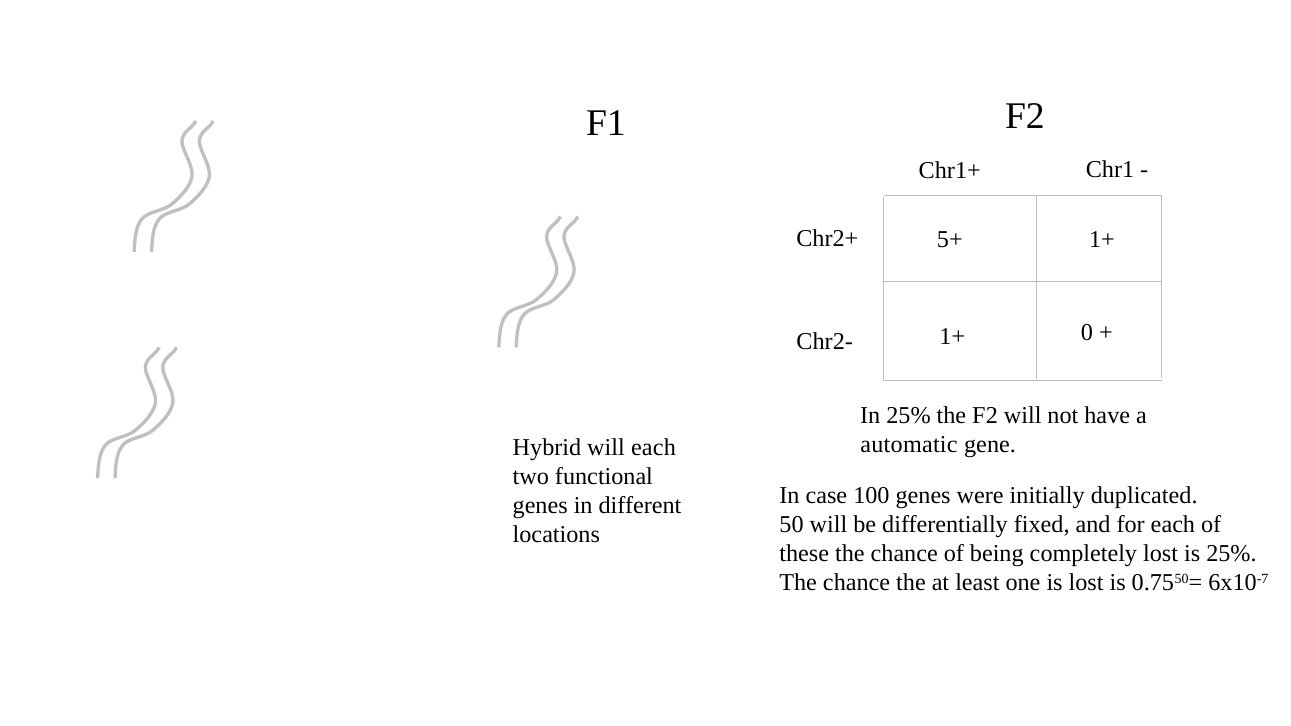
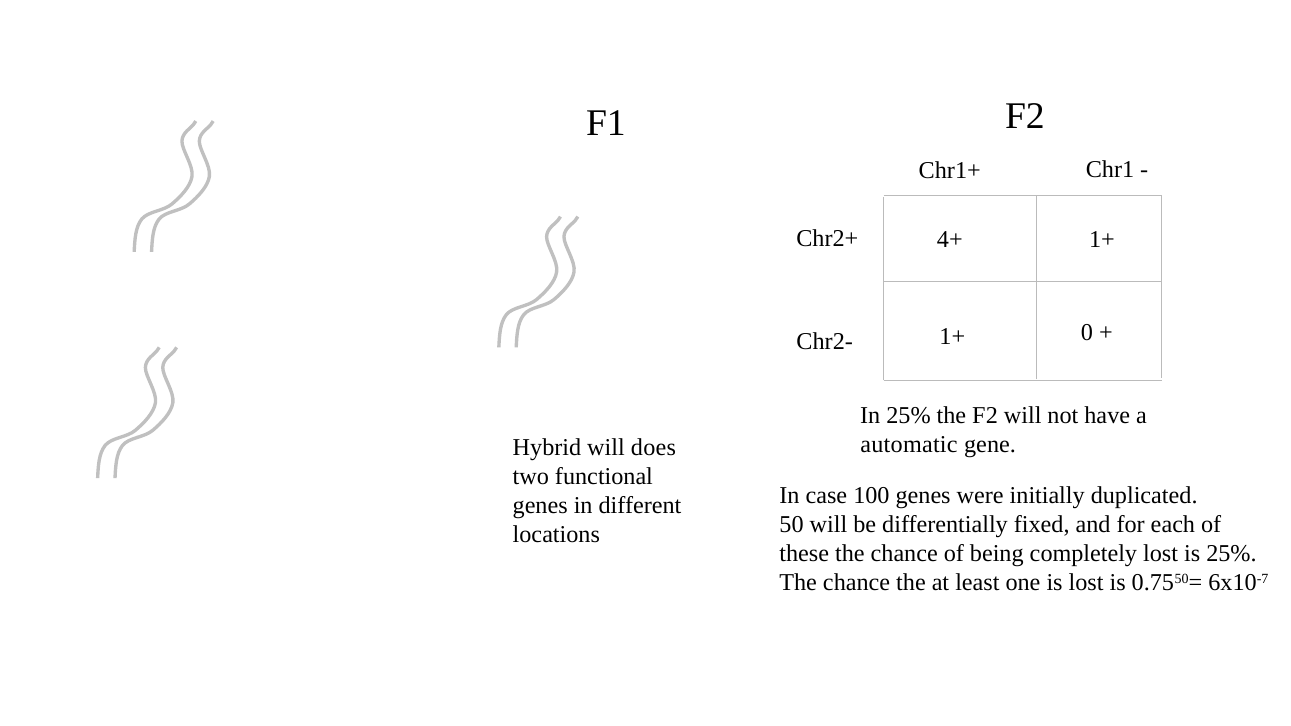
5+: 5+ -> 4+ (950, 240)
will each: each -> does (654, 448)
